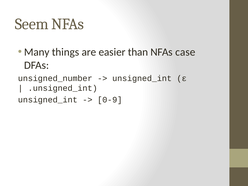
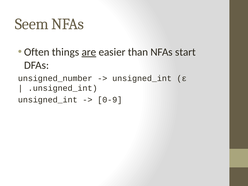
Many: Many -> Often (37, 52)
are underline: none -> present (89, 52)
case: case -> start (185, 52)
